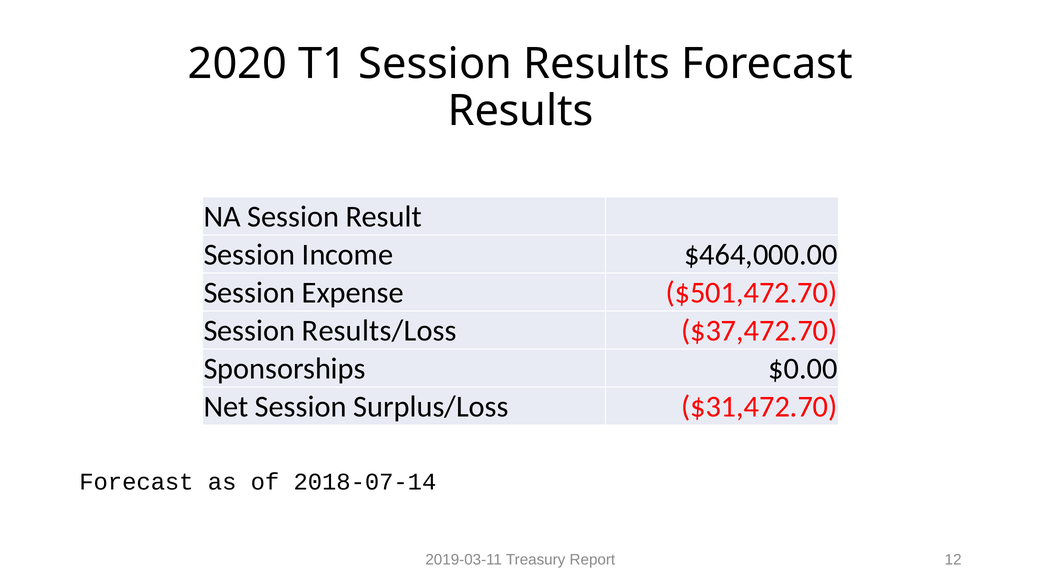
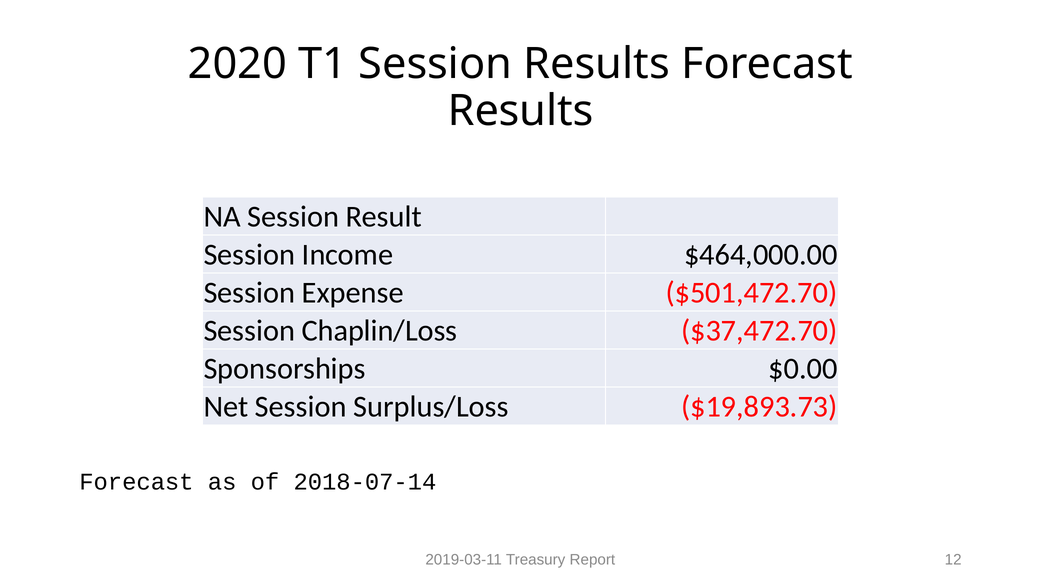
Results/Loss: Results/Loss -> Chaplin/Loss (380, 330)
$31,472.70: $31,472.70 -> $19,893.73 (759, 406)
